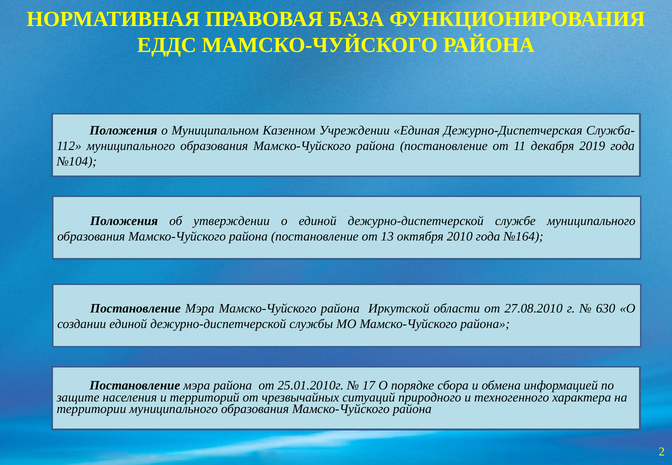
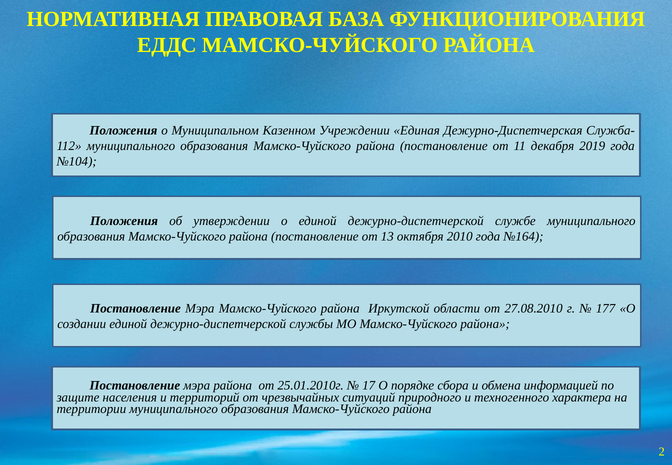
630: 630 -> 177 (606, 309)
